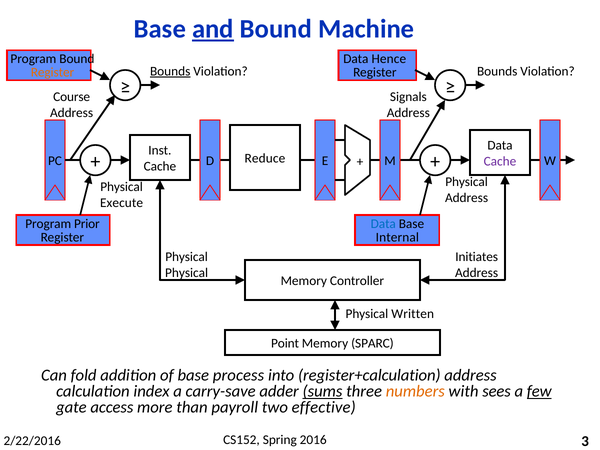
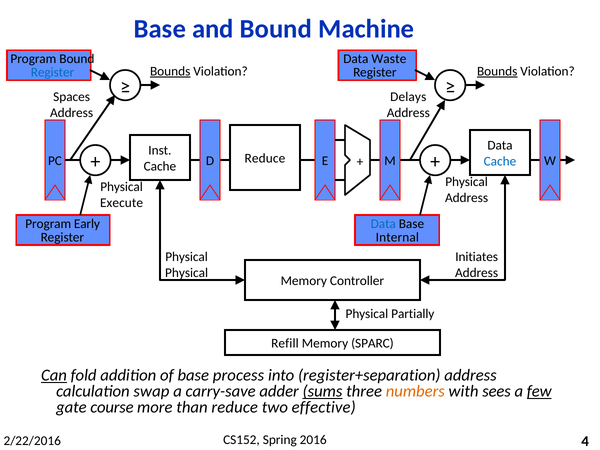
and underline: present -> none (213, 29)
Hence: Hence -> Waste (389, 59)
Bounds underline: none -> present (497, 71)
Register colour: orange -> blue (53, 72)
Course: Course -> Spaces (72, 97)
Signals: Signals -> Delays (408, 97)
Cache colour: purple -> blue (500, 161)
Prior: Prior -> Early (87, 224)
Written: Written -> Partially (413, 314)
Point: Point -> Refill (285, 343)
Can underline: none -> present (54, 375)
register+calculation: register+calculation -> register+separation (369, 375)
index: index -> swap (151, 391)
access: access -> course (112, 407)
than payroll: payroll -> reduce (235, 407)
3: 3 -> 4 (585, 441)
